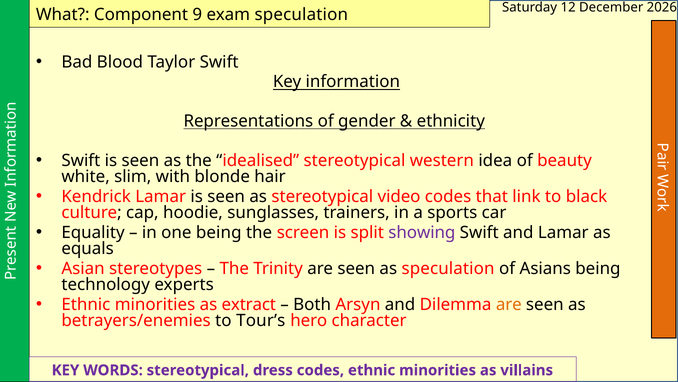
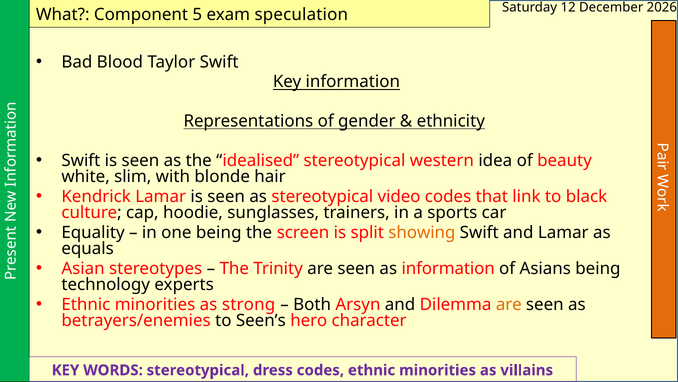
9: 9 -> 5 (197, 15)
showing colour: purple -> orange (422, 232)
as speculation: speculation -> information (448, 268)
extract: extract -> strong (249, 304)
Tour’s: Tour’s -> Seen’s (261, 320)
